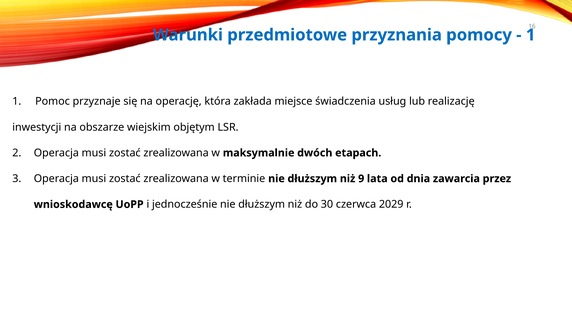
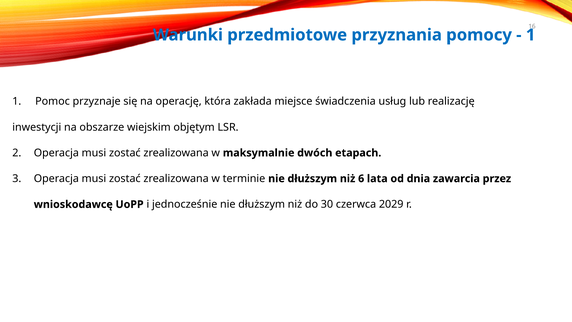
9: 9 -> 6 (361, 179)
